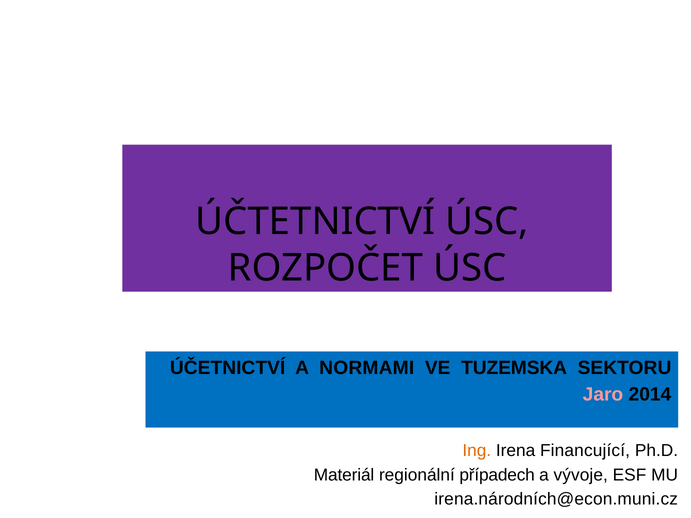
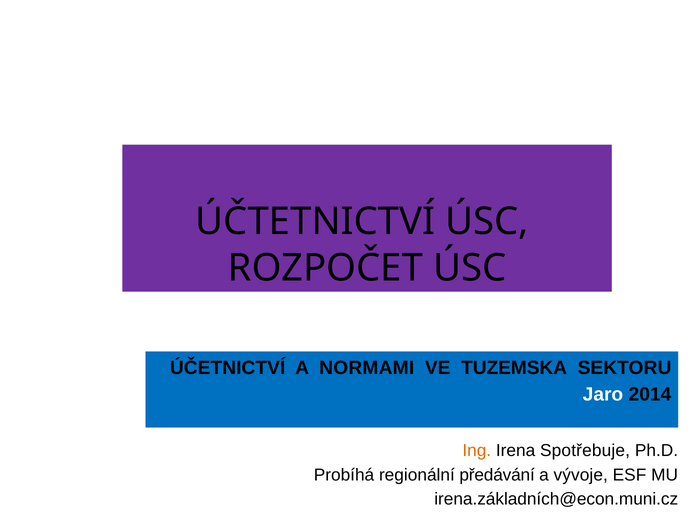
Jaro colour: pink -> white (603, 395)
Financující: Financující -> Spotřebuje (585, 451)
Materiál: Materiál -> Probíhá (344, 475)
případech: případech -> předávání (497, 475)
irena.národních@econ.muni.cz: irena.národních@econ.muni.cz -> irena.základních@econ.muni.cz (556, 499)
